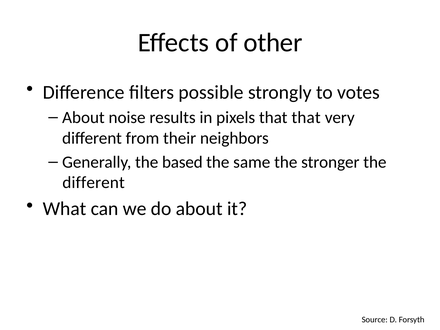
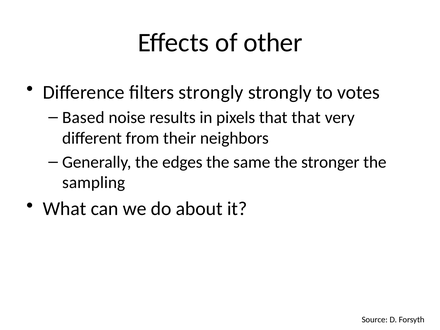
filters possible: possible -> strongly (211, 92)
About: About -> Based (83, 118)
based: based -> edges (182, 162)
different: different -> sampling (94, 183)
